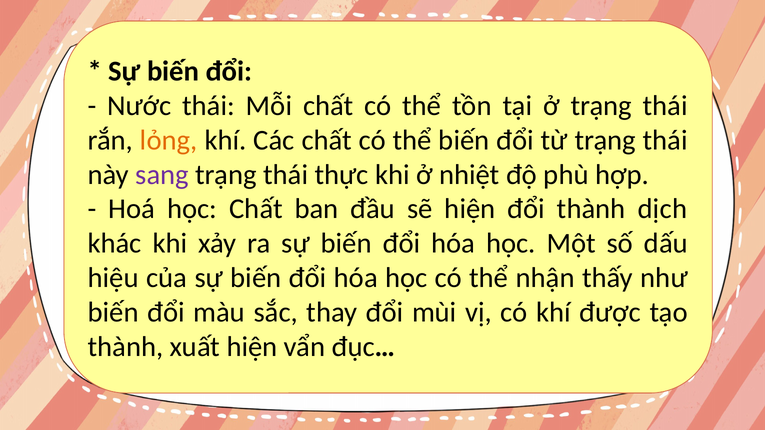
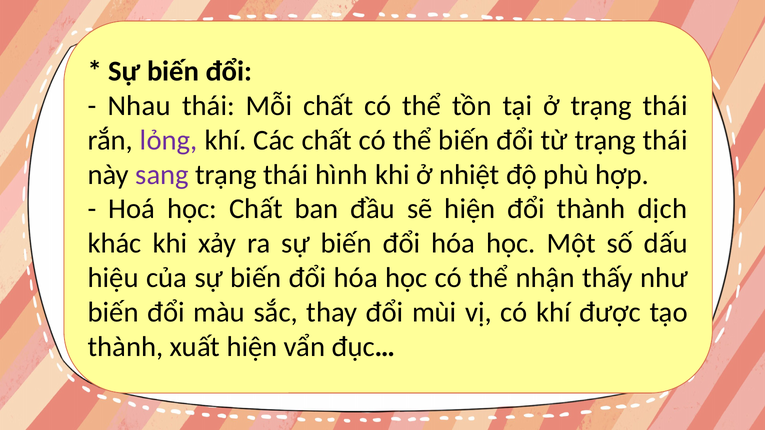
Nước: Nước -> Nhau (139, 106)
lỏng colour: orange -> purple (169, 140)
thực: thực -> hình (341, 175)
